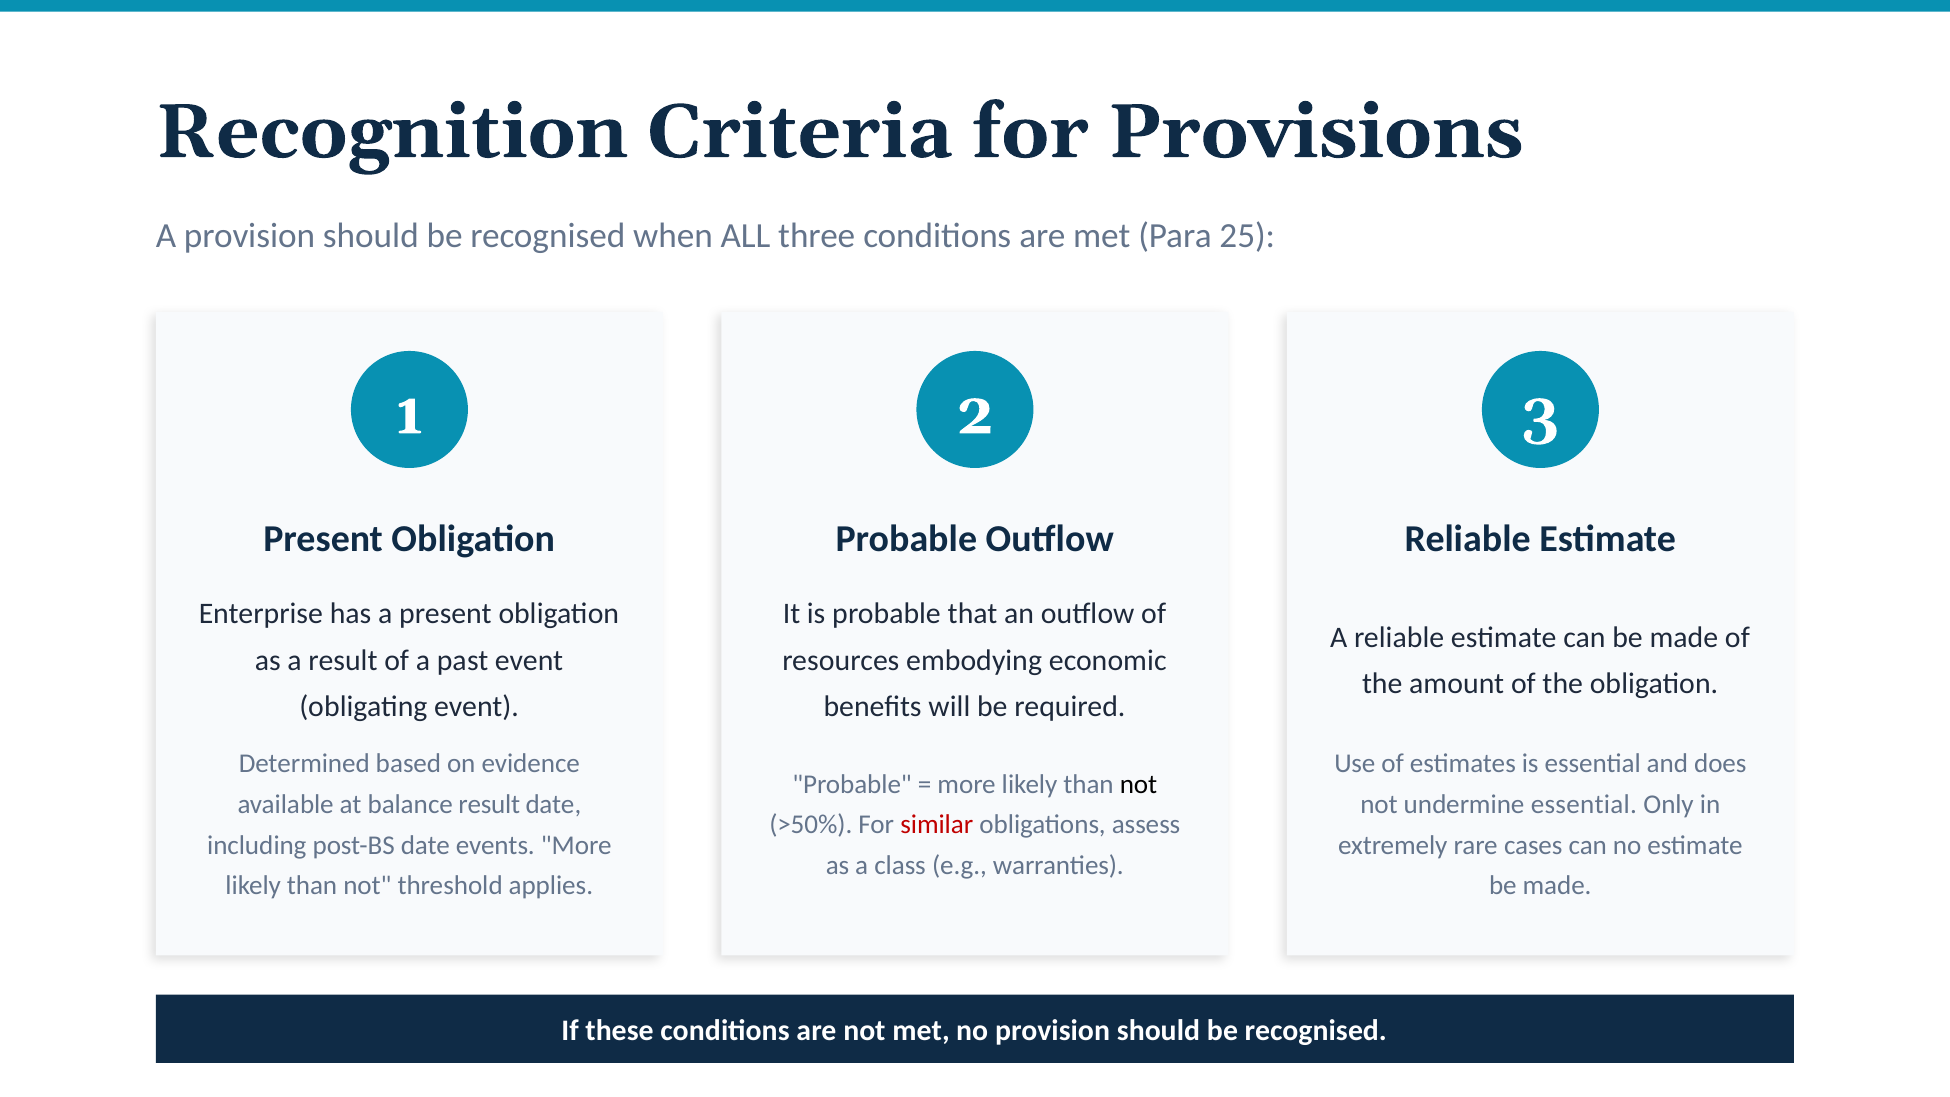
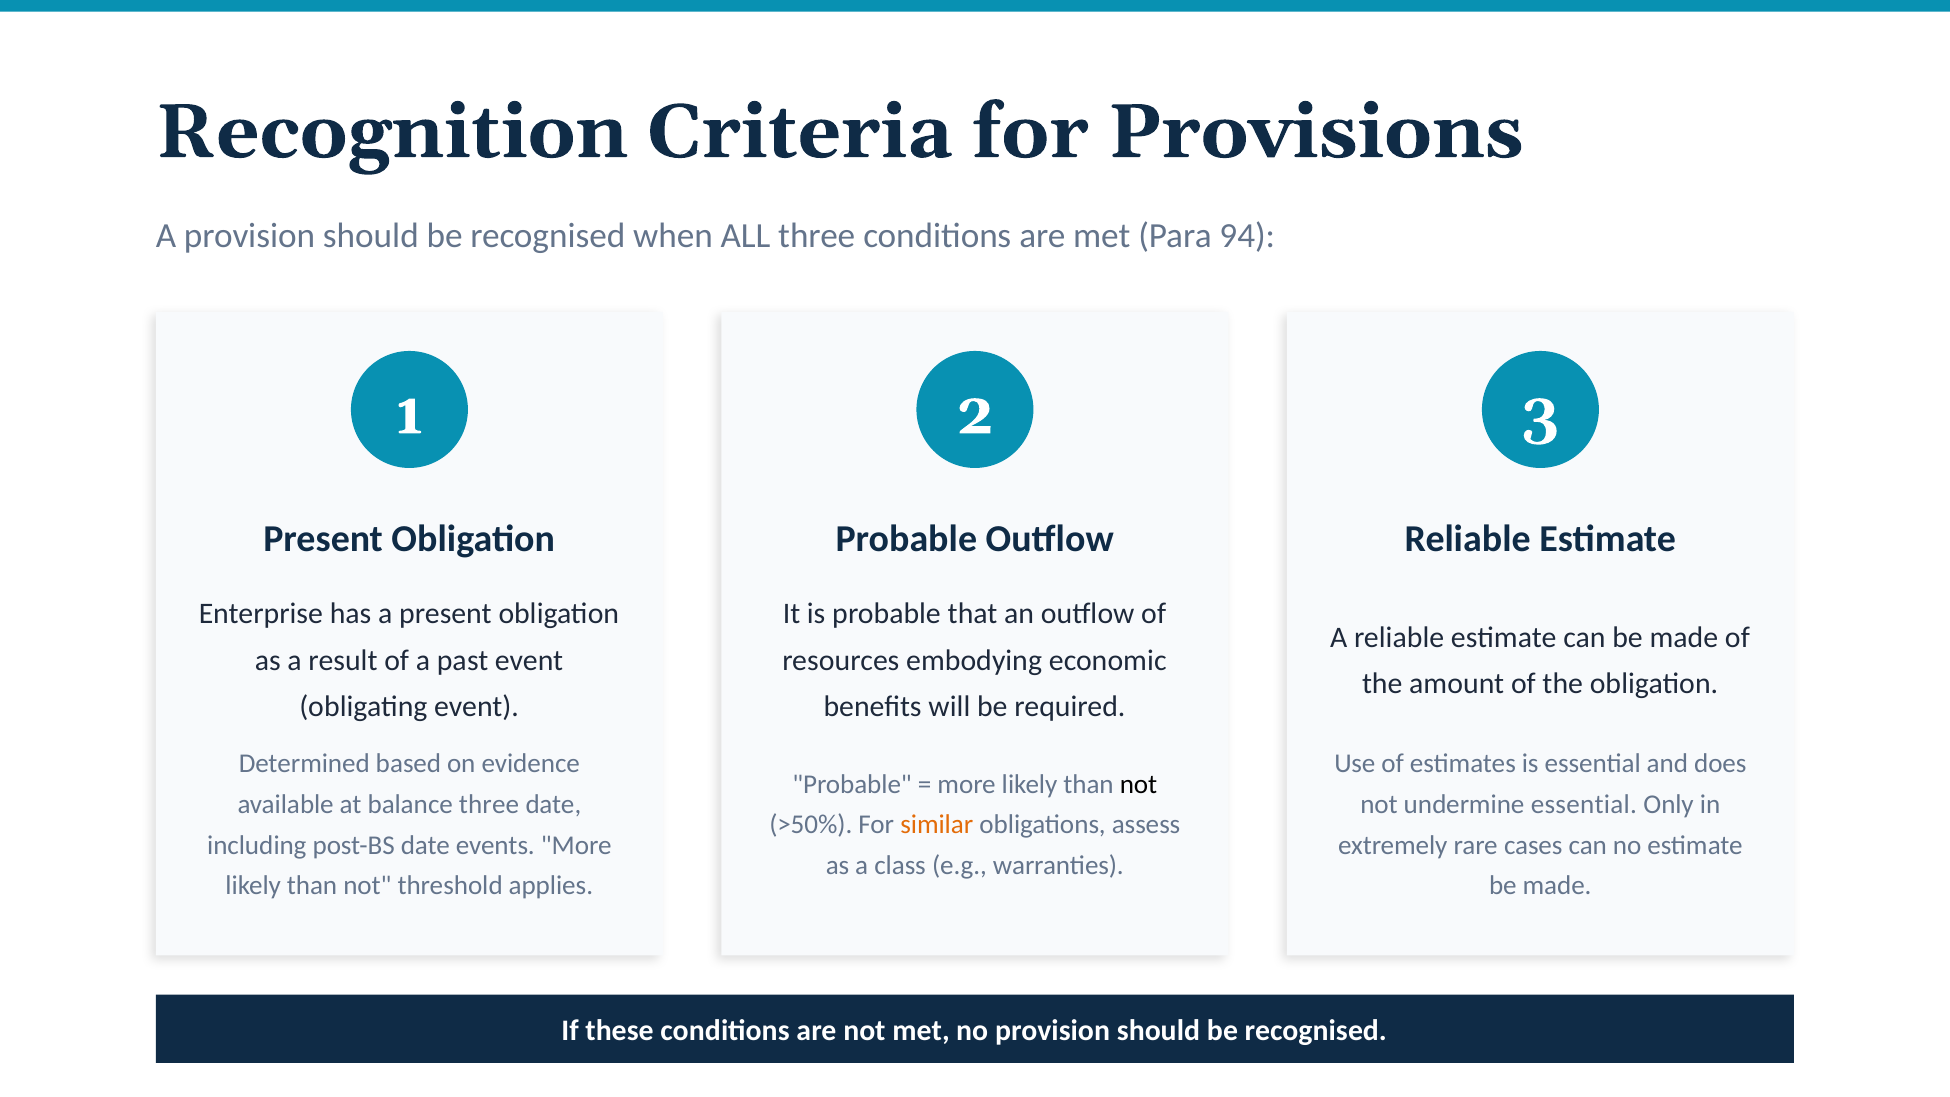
25: 25 -> 94 (1247, 236)
balance result: result -> three (489, 805)
similar colour: red -> orange (937, 825)
